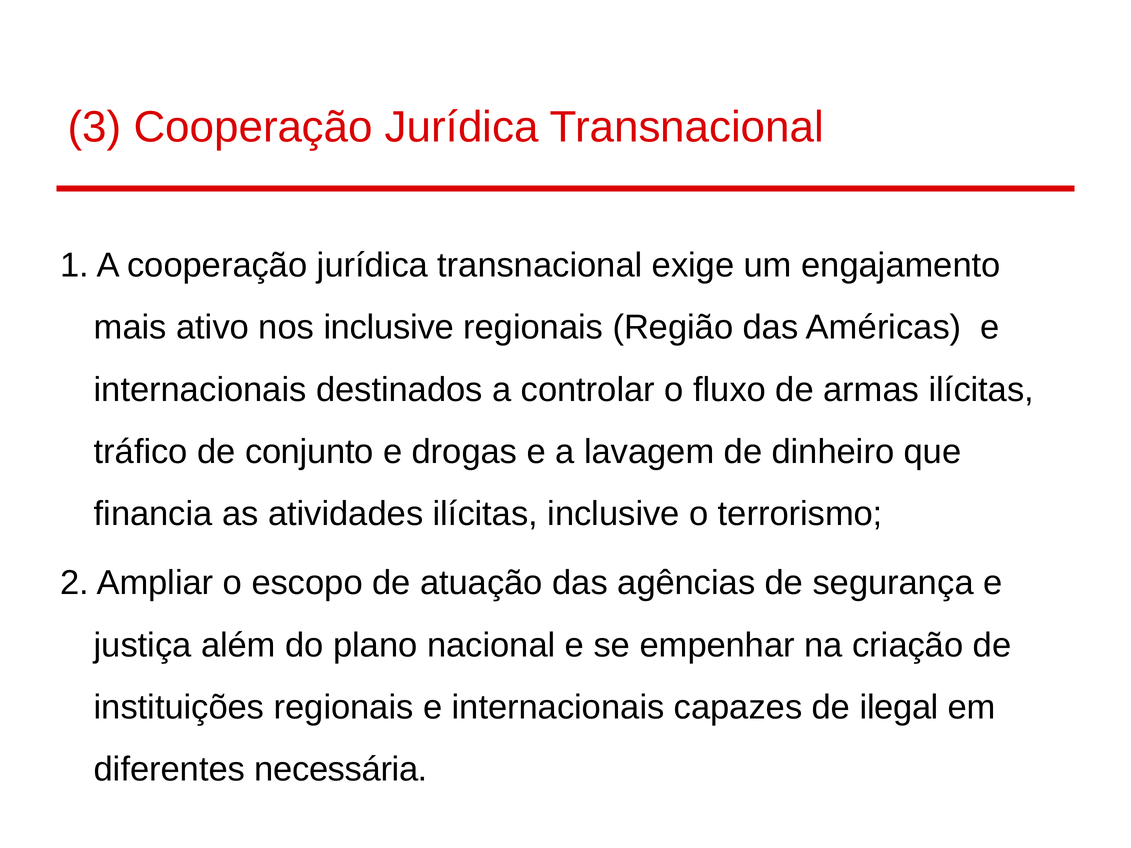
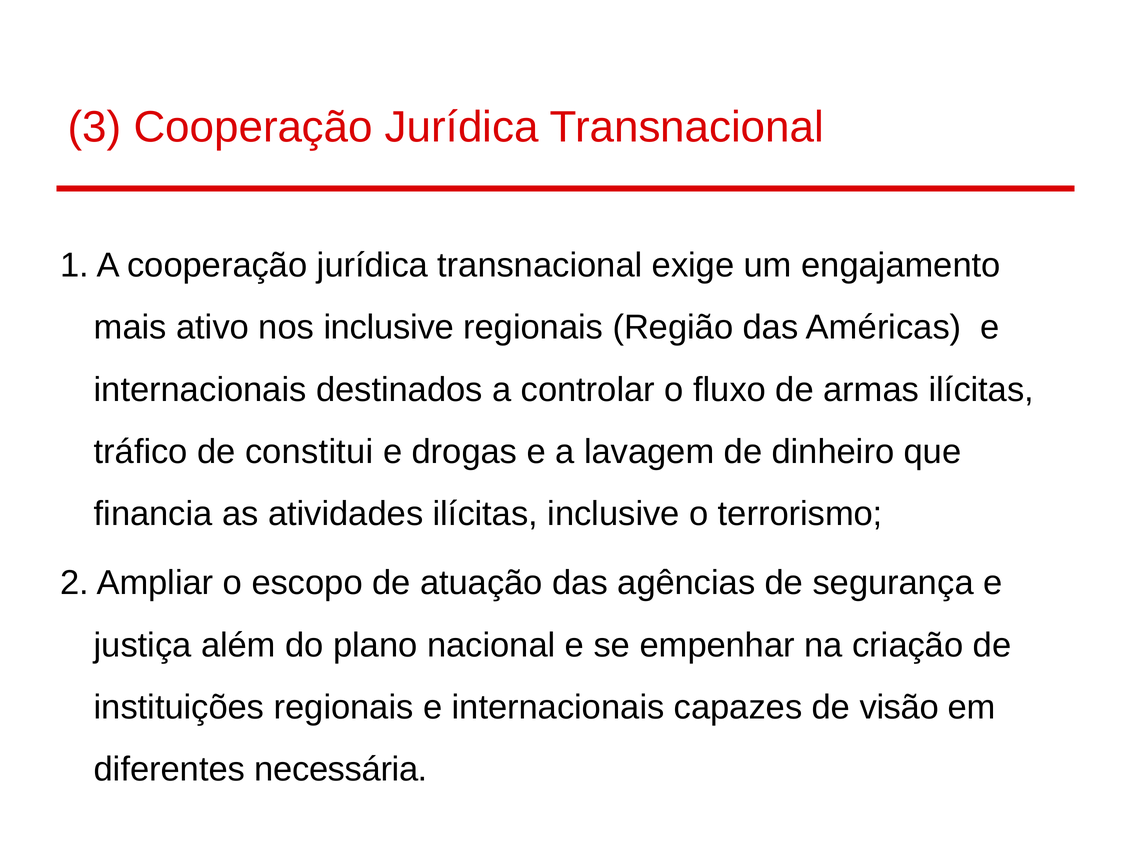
conjunto: conjunto -> constitui (309, 452)
ilegal: ilegal -> visão (899, 707)
